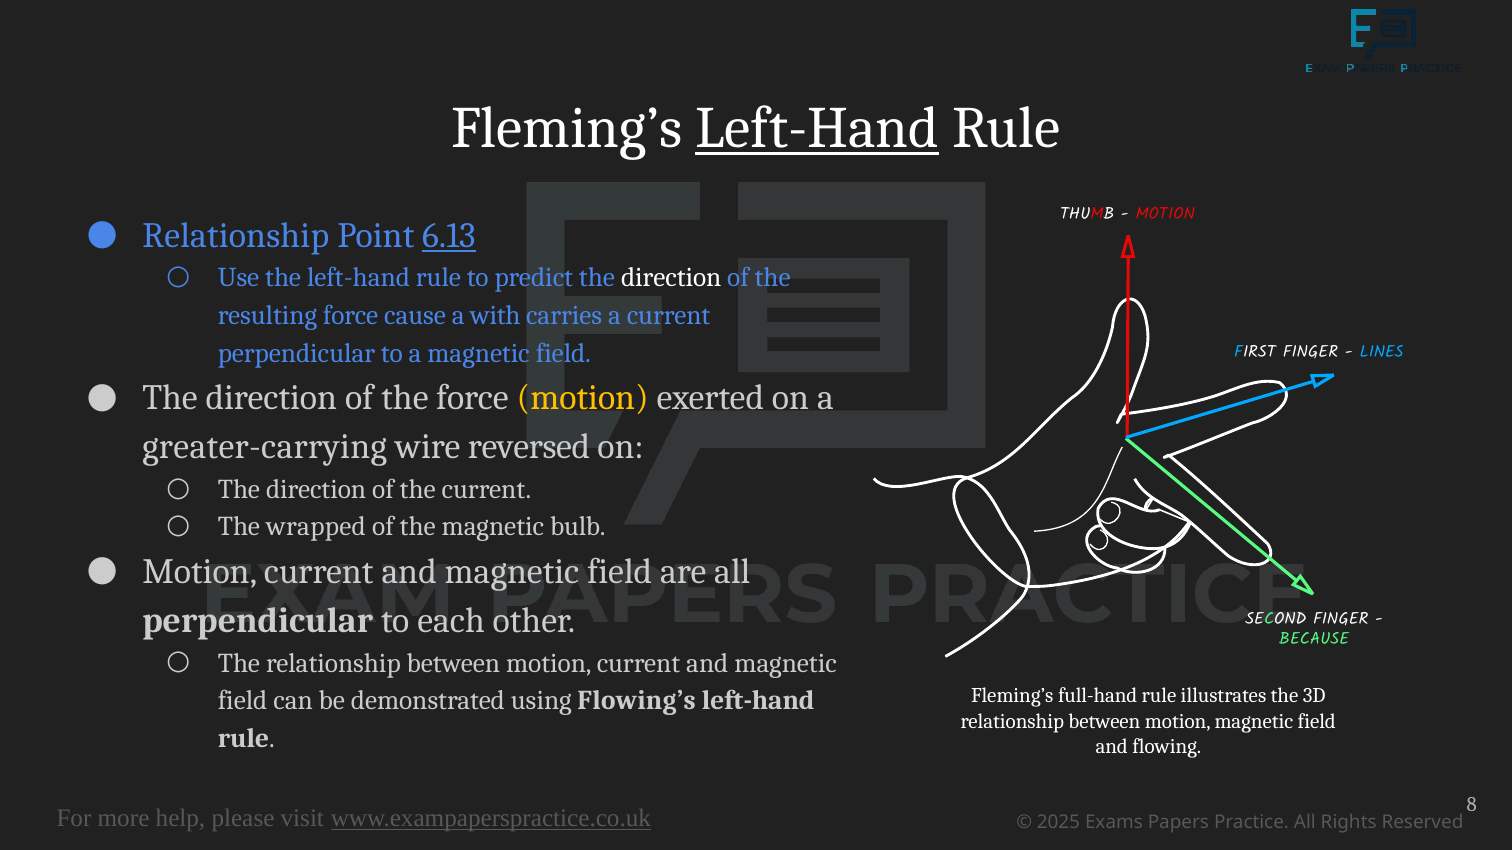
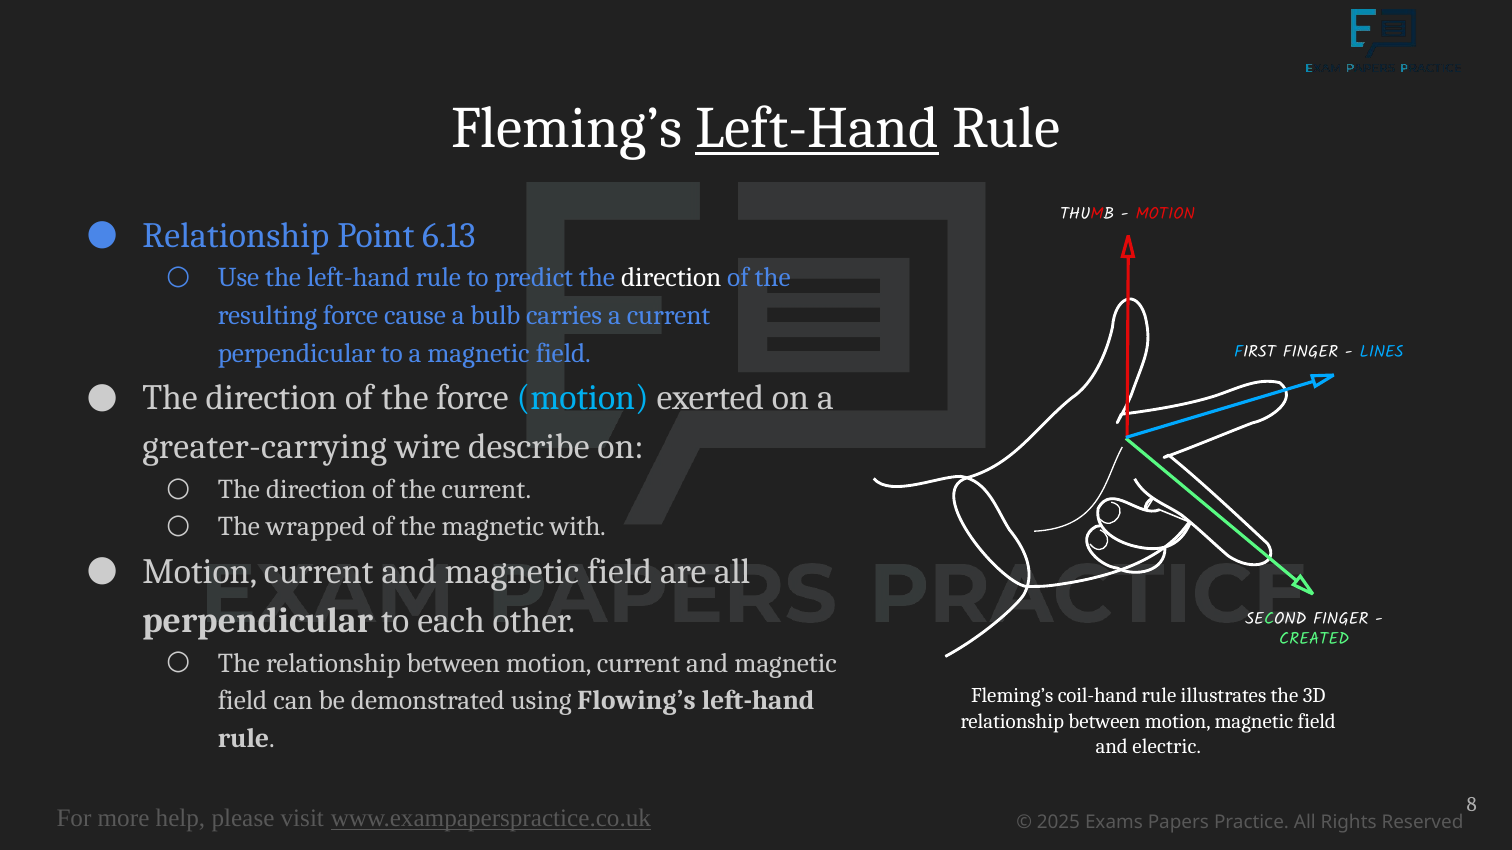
6.13 underline: present -> none (449, 236)
with: with -> bulb (495, 316)
motion colour: yellow -> light blue (583, 398)
reversed: reversed -> describe (529, 447)
bulb: bulb -> with (578, 527)
BECAUSE: BECAUSE -> CREATED (1314, 639)
full-hand: full-hand -> coil-hand (1098, 696)
flowing: flowing -> electric (1167, 747)
